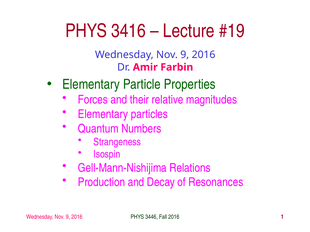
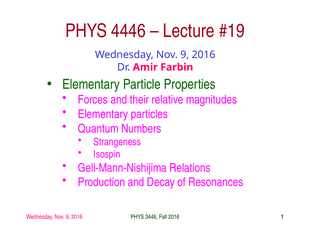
3416: 3416 -> 4446 (128, 31)
